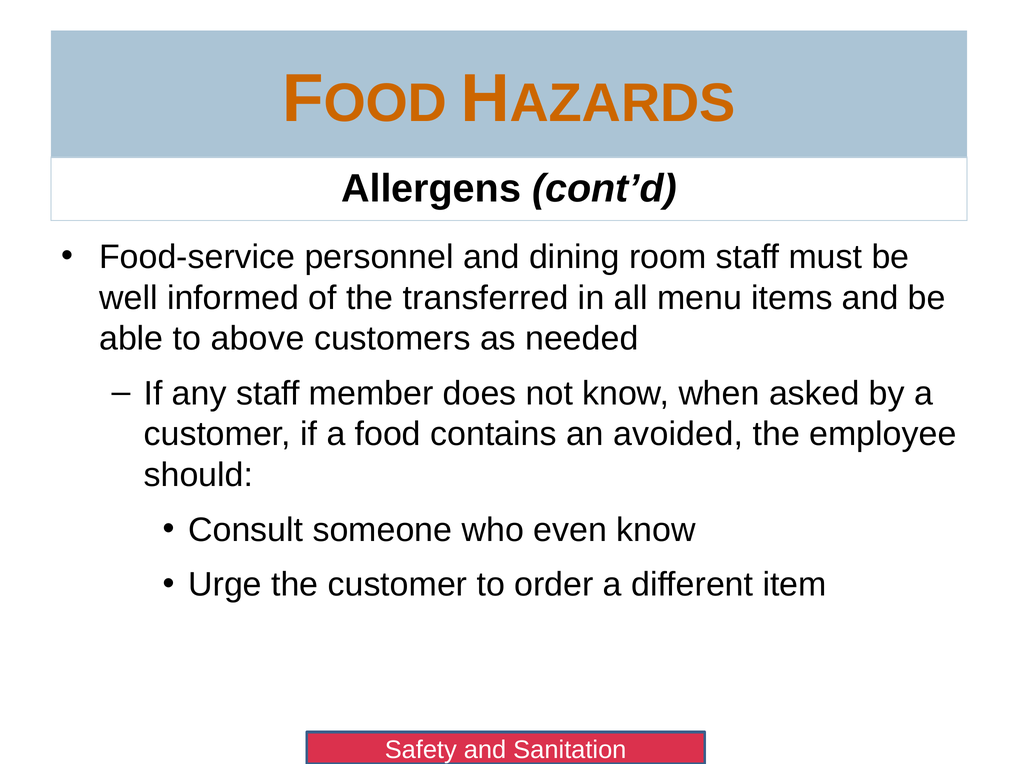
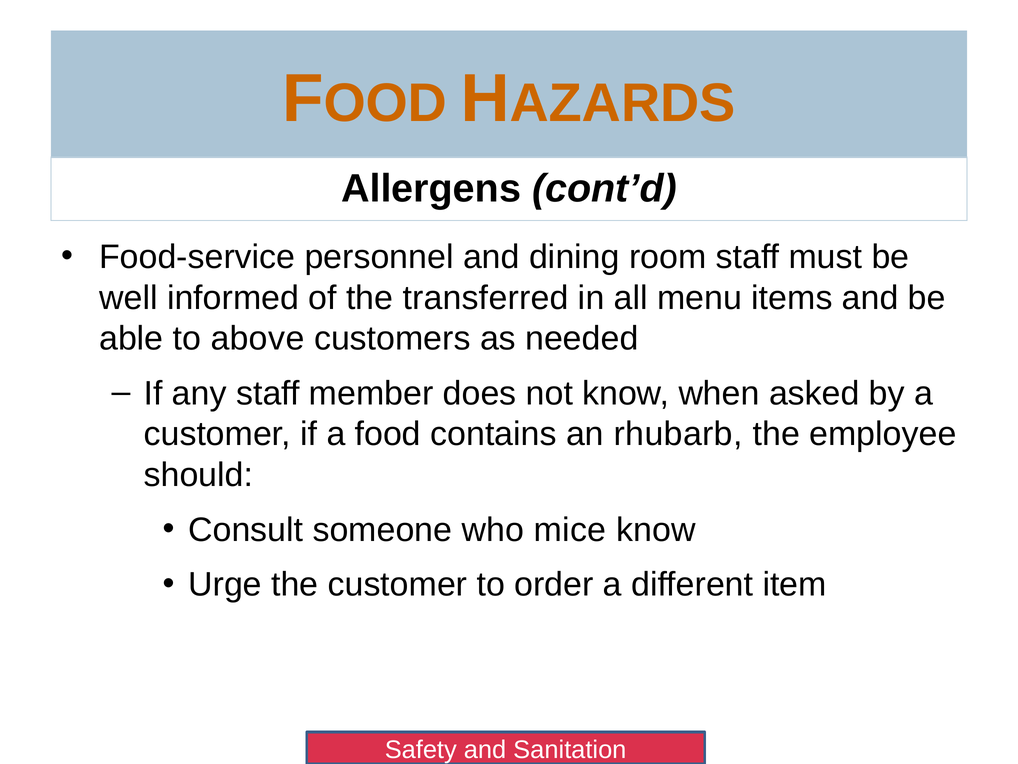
avoided: avoided -> rhubarb (678, 434)
even: even -> mice (570, 530)
